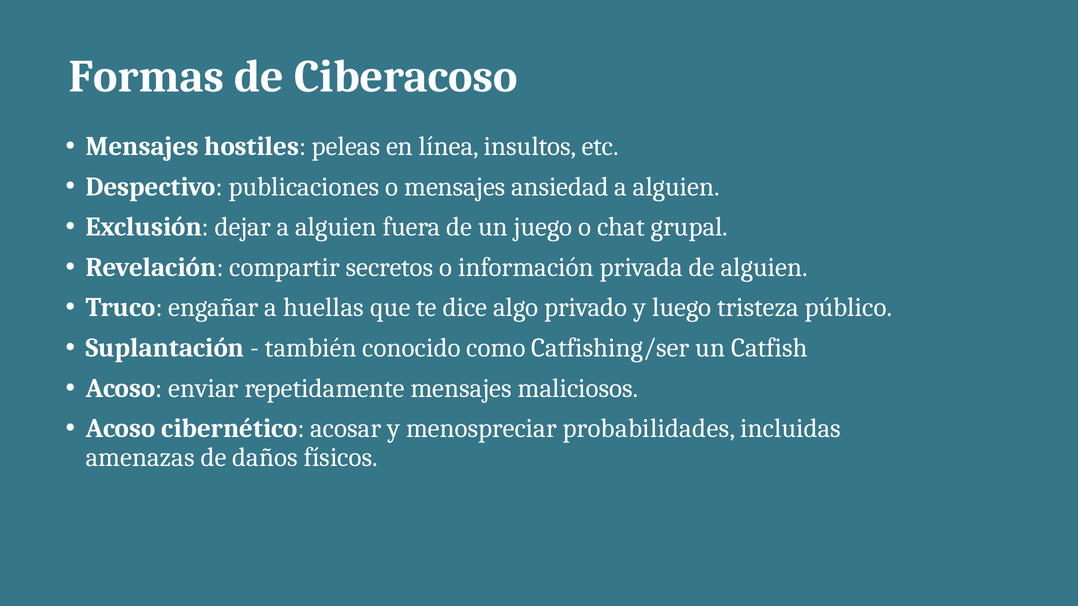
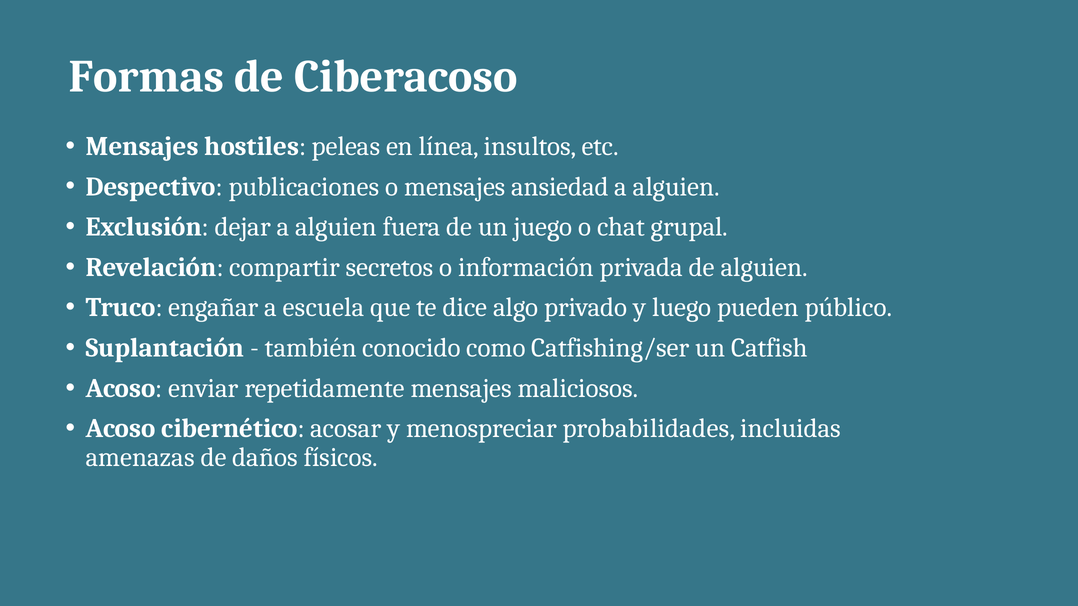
huellas: huellas -> escuela (324, 308)
tristeza: tristeza -> pueden (758, 308)
